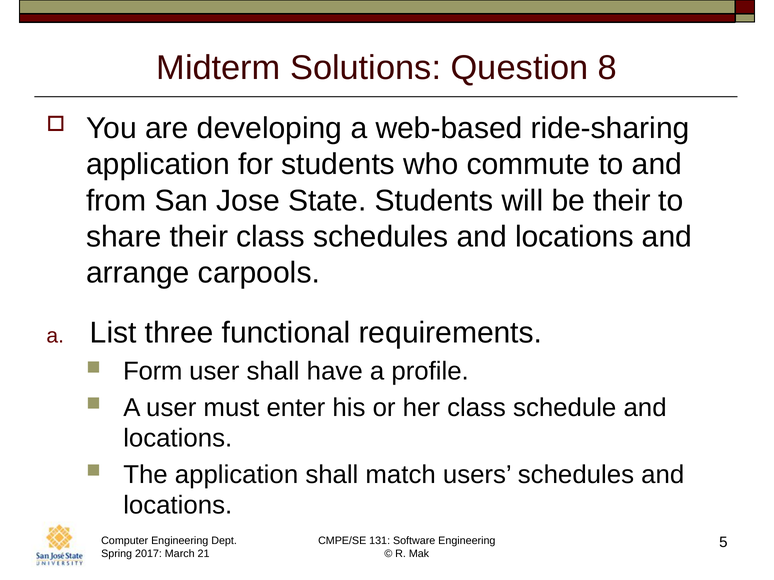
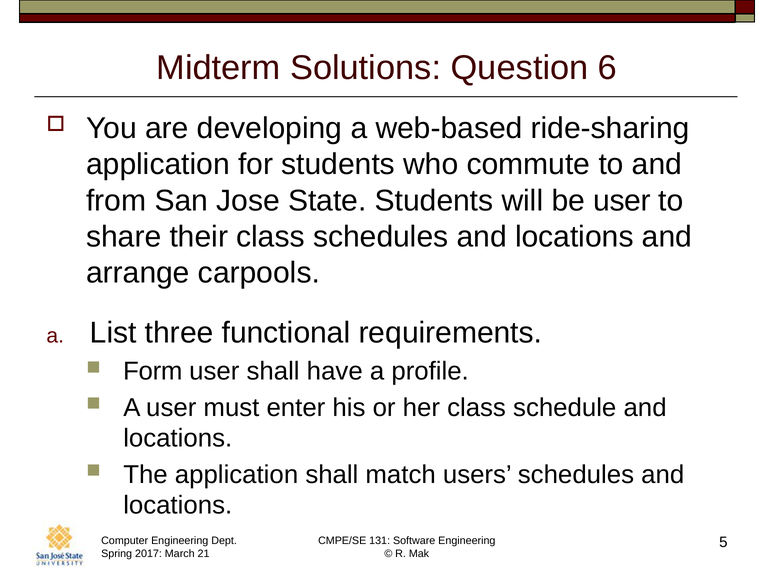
8: 8 -> 6 (608, 68)
be their: their -> user (622, 201)
